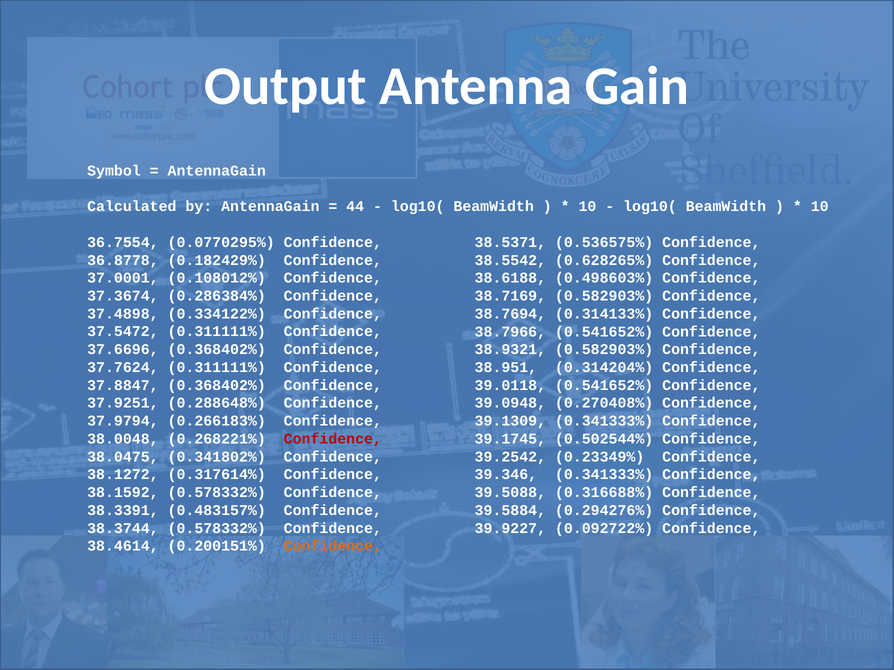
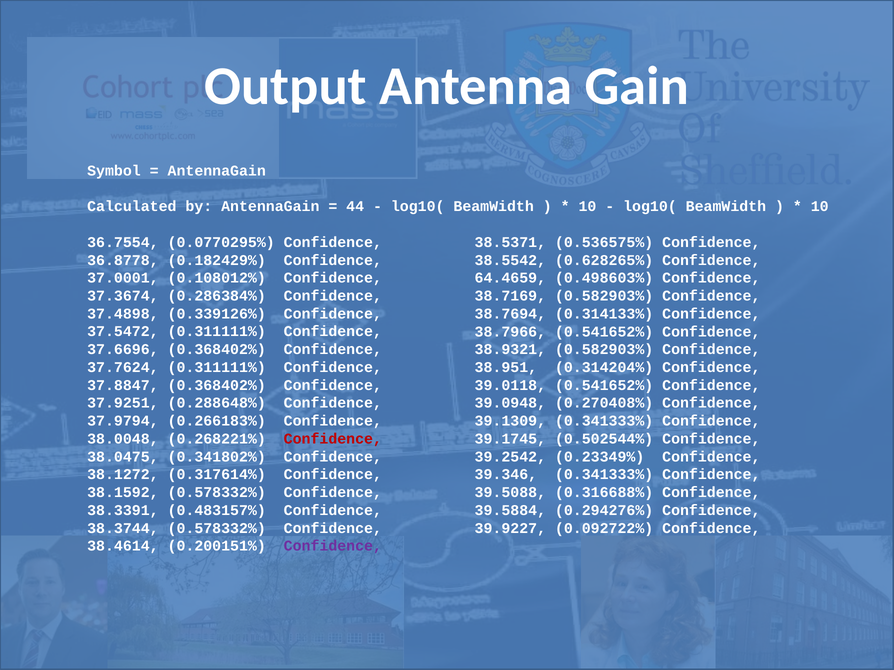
38.6188: 38.6188 -> 64.4659 (510, 278)
0.334122%: 0.334122% -> 0.339126% (217, 314)
Confidence colour: orange -> purple (333, 546)
